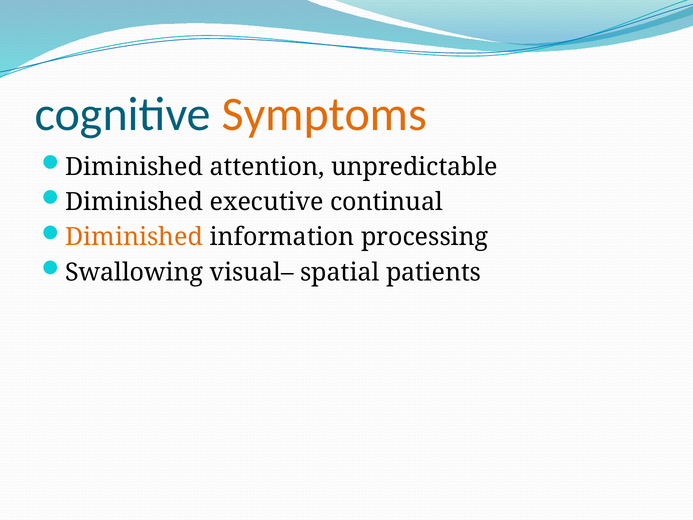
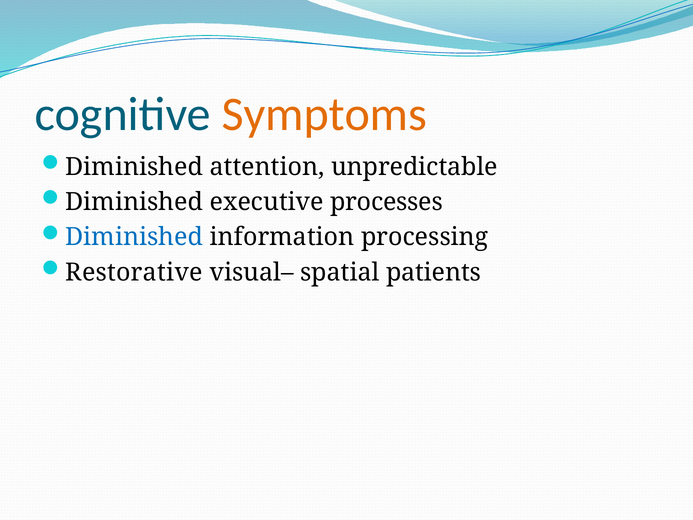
continual: continual -> processes (387, 202)
Diminished colour: orange -> blue (134, 237)
Swallowing: Swallowing -> Restorative (134, 272)
